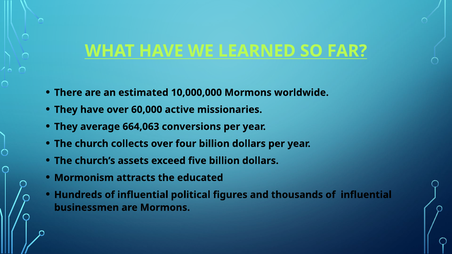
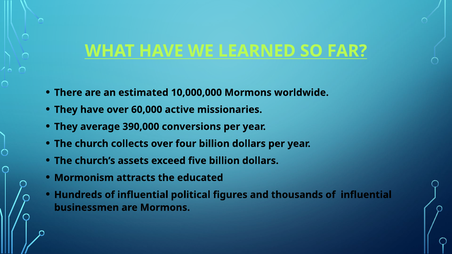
664,063: 664,063 -> 390,000 (141, 127)
